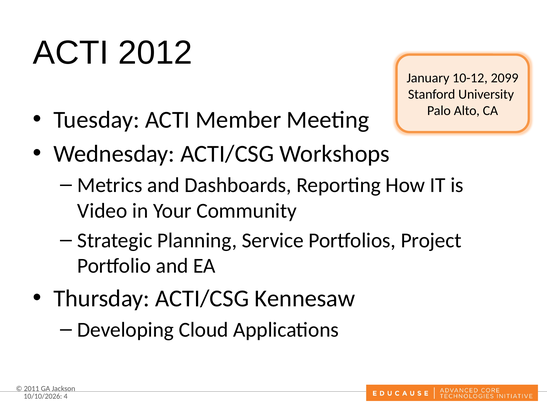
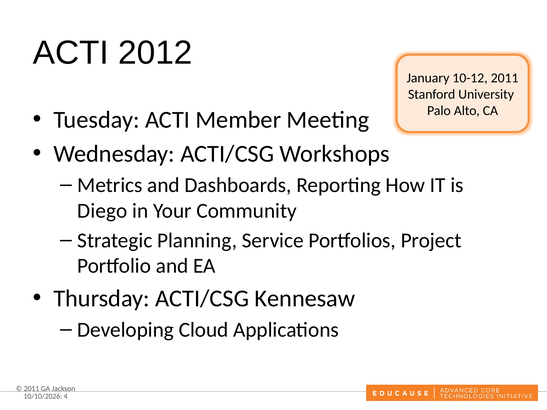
10-12 2099: 2099 -> 2011 (505, 78)
Video: Video -> Diego (102, 211)
